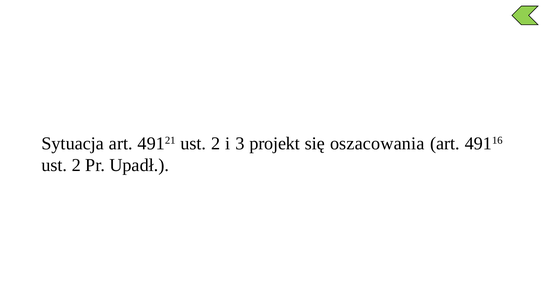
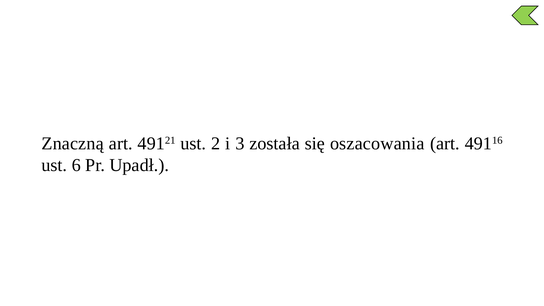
Sytuacja: Sytuacja -> Znaczną (73, 143)
projekt: projekt -> została (275, 143)
2: 2 -> 6 (76, 165)
